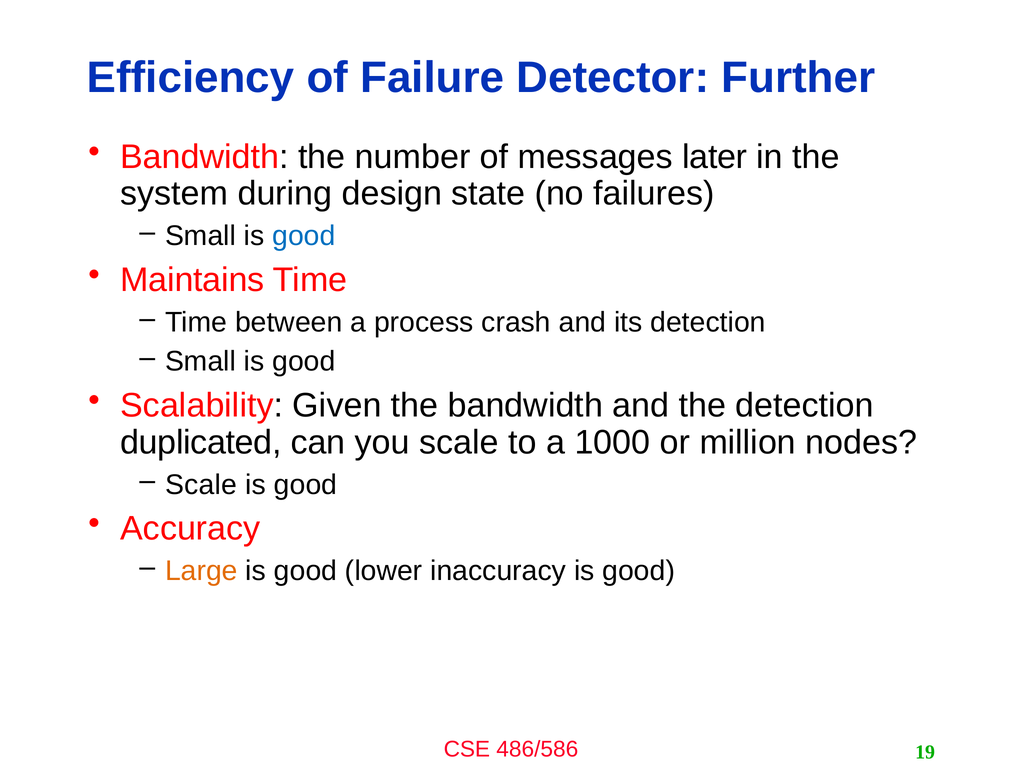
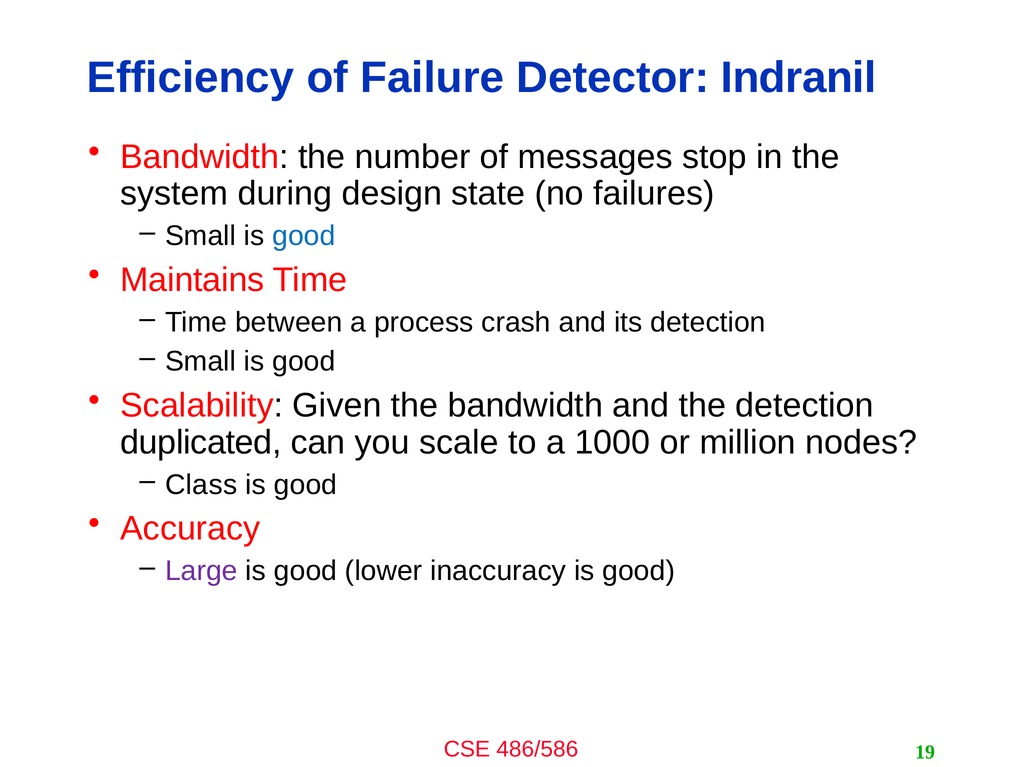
Further: Further -> Indranil (799, 78)
later: later -> stop (715, 157)
Scale: Scale -> Class (201, 484)
Large colour: orange -> purple (201, 571)
